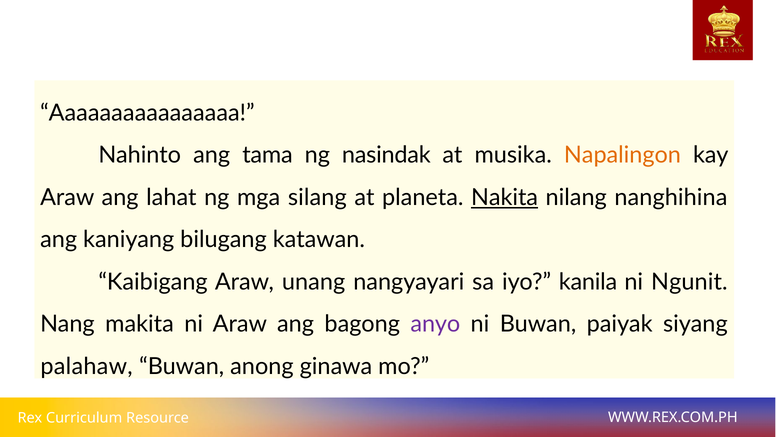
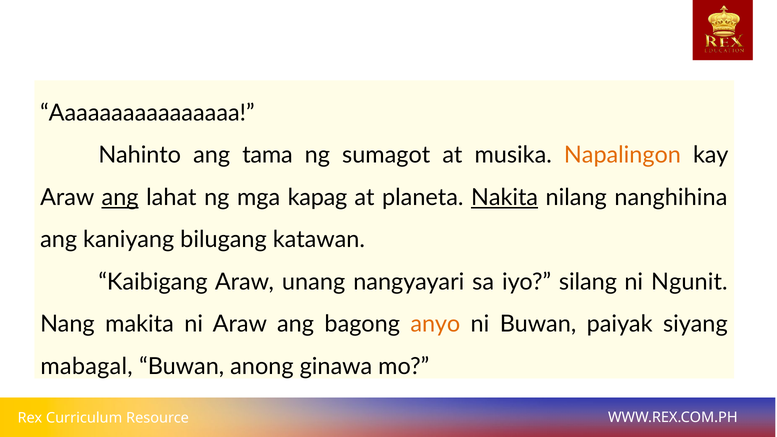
nasindak: nasindak -> sumagot (386, 155)
ang underline: none -> present (120, 197)
silang: silang -> kapag (317, 197)
kanila: kanila -> silang (588, 282)
anyo colour: purple -> orange (435, 324)
palahaw: palahaw -> mabagal (87, 367)
